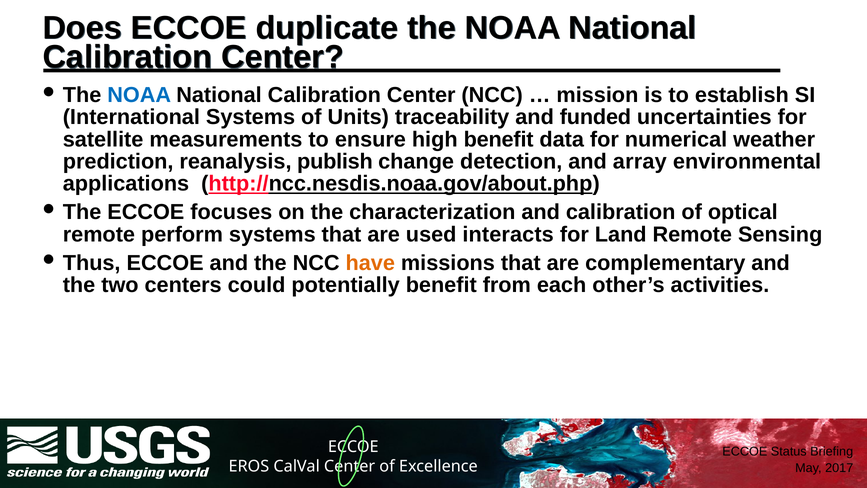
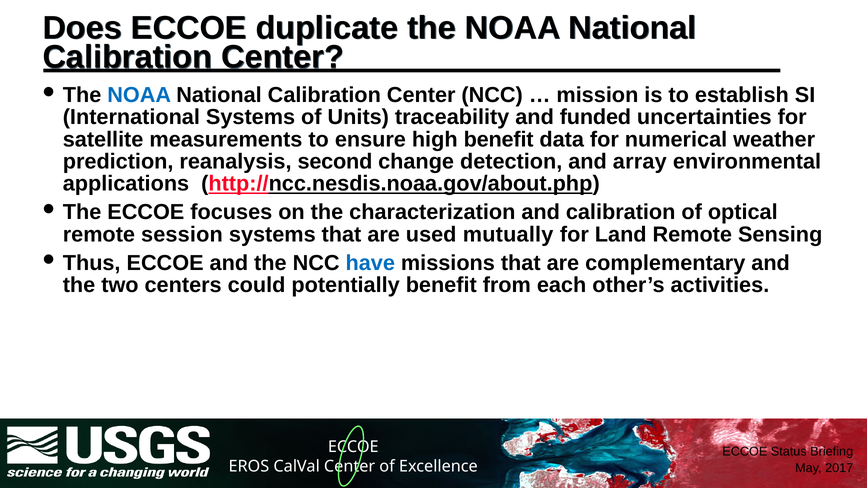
publish: publish -> second (335, 161)
perform: perform -> session (182, 234)
interacts: interacts -> mutually (508, 234)
have colour: orange -> blue (370, 263)
